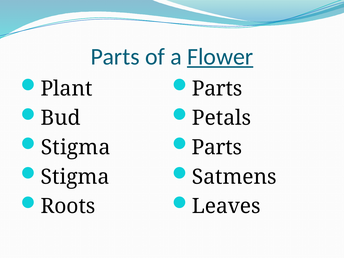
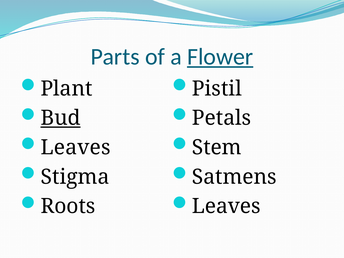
Parts: Parts -> Pistil (217, 89)
Bud underline: none -> present (61, 118)
Stigma: Stigma -> Leaves (76, 147)
Parts: Parts -> Stem (217, 147)
